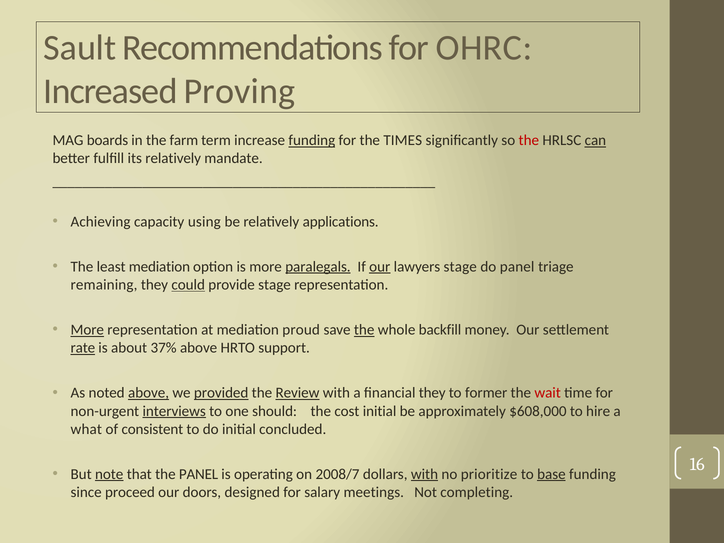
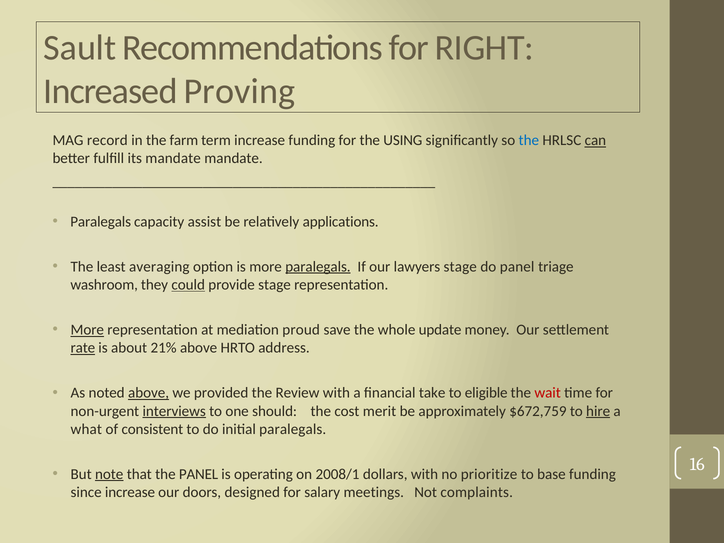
OHRC: OHRC -> RIGHT (484, 48)
boards: boards -> record (107, 140)
funding underline: present -> none (312, 140)
TIMES: TIMES -> USING (403, 140)
the colour: red -> blue (529, 140)
its relatively: relatively -> mandate (173, 159)
Achieving: Achieving -> Paralegals (101, 222)
using: using -> assist (204, 222)
least mediation: mediation -> averaging (159, 267)
our underline: present -> none (380, 267)
remaining: remaining -> washroom (104, 285)
the underline: present -> none (364, 330)
backfill: backfill -> update (440, 330)
37%: 37% -> 21% (164, 348)
support: support -> address (284, 348)
provided underline: present -> none (221, 393)
Review underline: present -> none (297, 393)
financial they: they -> take (432, 393)
former: former -> eligible (486, 393)
cost initial: initial -> merit (380, 411)
$608,000: $608,000 -> $672,759 (538, 411)
hire underline: none -> present (598, 411)
initial concluded: concluded -> paralegals (293, 429)
2008/7: 2008/7 -> 2008/1 (338, 474)
with underline: present -> none (424, 474)
base underline: present -> none (551, 474)
since proceed: proceed -> increase (130, 492)
completing: completing -> complaints (477, 492)
